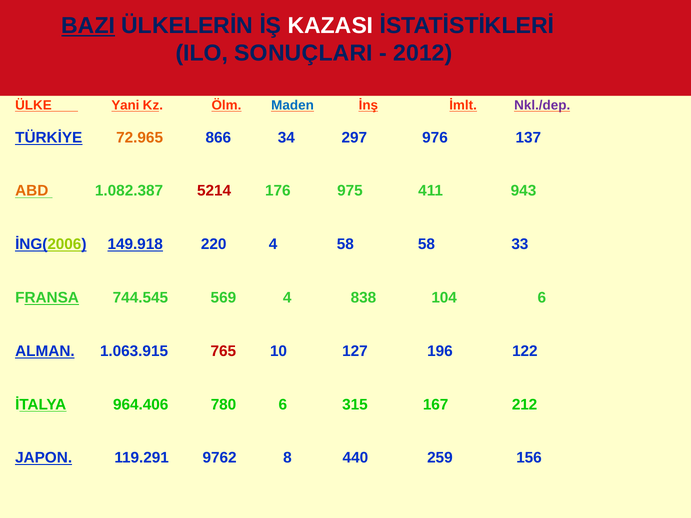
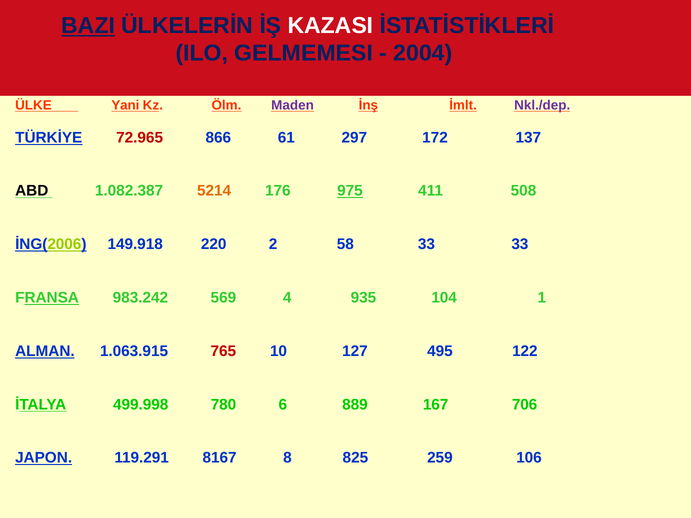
SONUÇLARI: SONUÇLARI -> GELMEMESI (304, 53)
2012: 2012 -> 2004 (423, 53)
Maden colour: blue -> purple (293, 105)
72.965 colour: orange -> red (140, 138)
34: 34 -> 61 (286, 138)
976: 976 -> 172 (435, 138)
ABD colour: orange -> black (32, 191)
5214 colour: red -> orange (214, 191)
975 underline: none -> present (350, 191)
943: 943 -> 508 (524, 191)
149.918 underline: present -> none (135, 244)
220 4: 4 -> 2 (273, 244)
58 58: 58 -> 33 (426, 244)
744.545: 744.545 -> 983.242 (140, 298)
838: 838 -> 935 (363, 298)
104 6: 6 -> 1 (542, 298)
196: 196 -> 495 (440, 351)
964.406: 964.406 -> 499.998 (141, 405)
315: 315 -> 889 (355, 405)
212: 212 -> 706 (525, 405)
9762: 9762 -> 8167 (220, 458)
440: 440 -> 825 (355, 458)
156: 156 -> 106 (529, 458)
